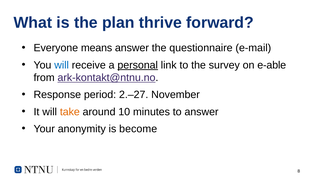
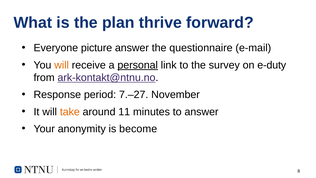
means: means -> picture (97, 48)
will colour: blue -> orange (62, 65)
e-able: e-able -> e-duty (272, 65)
2.–27: 2.–27 -> 7.–27 (134, 95)
10: 10 -> 11 (124, 112)
